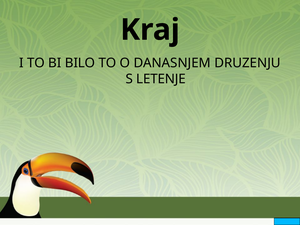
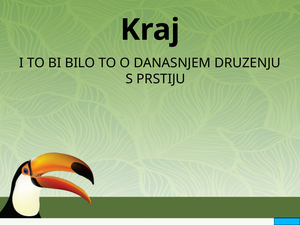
LETENJE: LETENJE -> PRSTIJU (161, 79)
